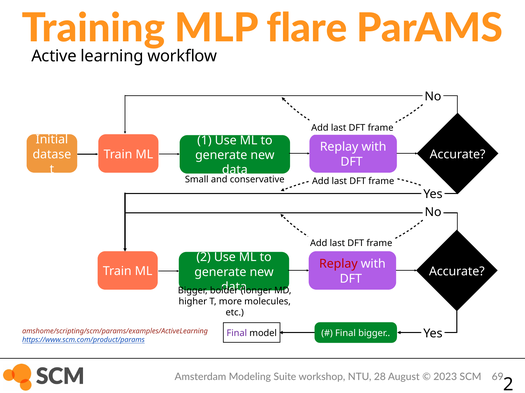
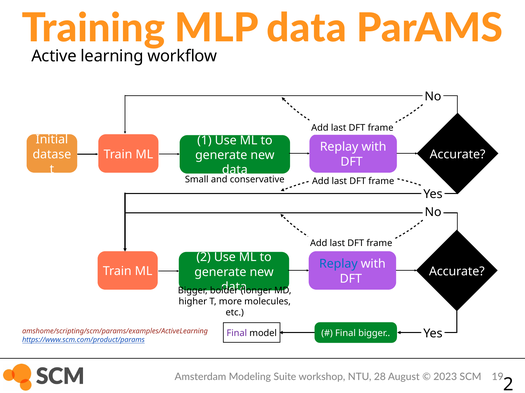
MLP flare: flare -> data (307, 28)
Replay colour: red -> blue (338, 264)
69: 69 -> 19 (498, 377)
